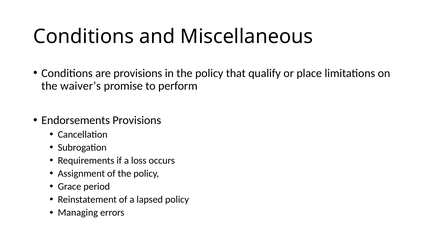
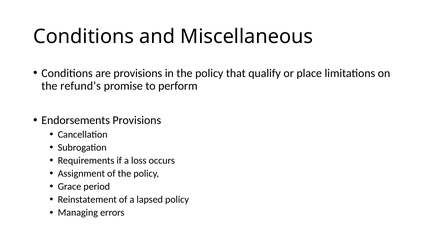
waiver’s: waiver’s -> refund’s (81, 86)
